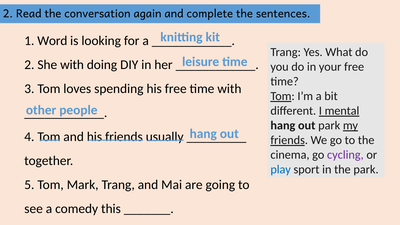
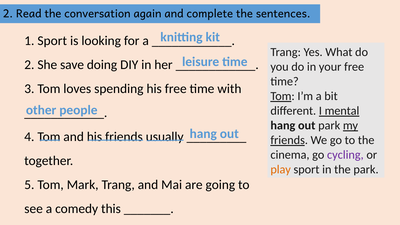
Word: Word -> Sport (52, 41)
She with: with -> save (72, 65)
play colour: blue -> orange (281, 170)
